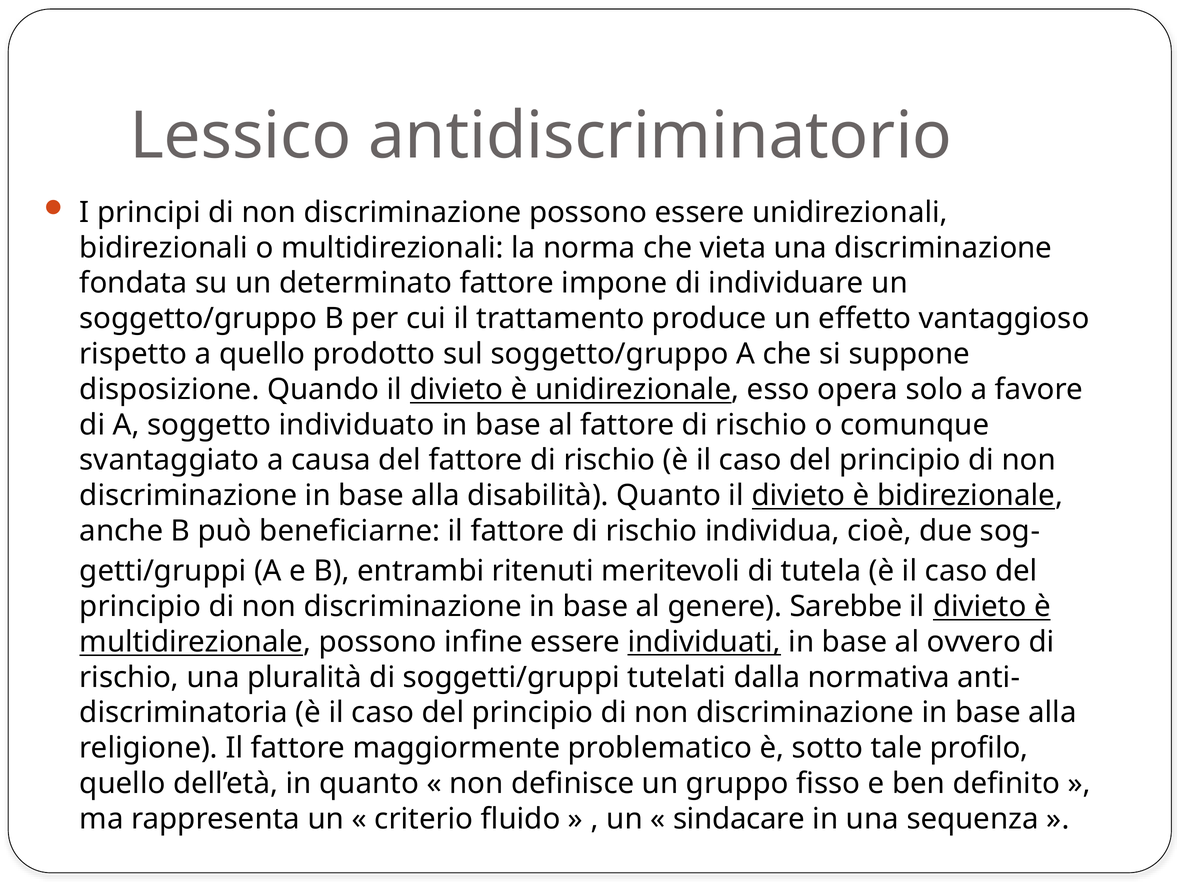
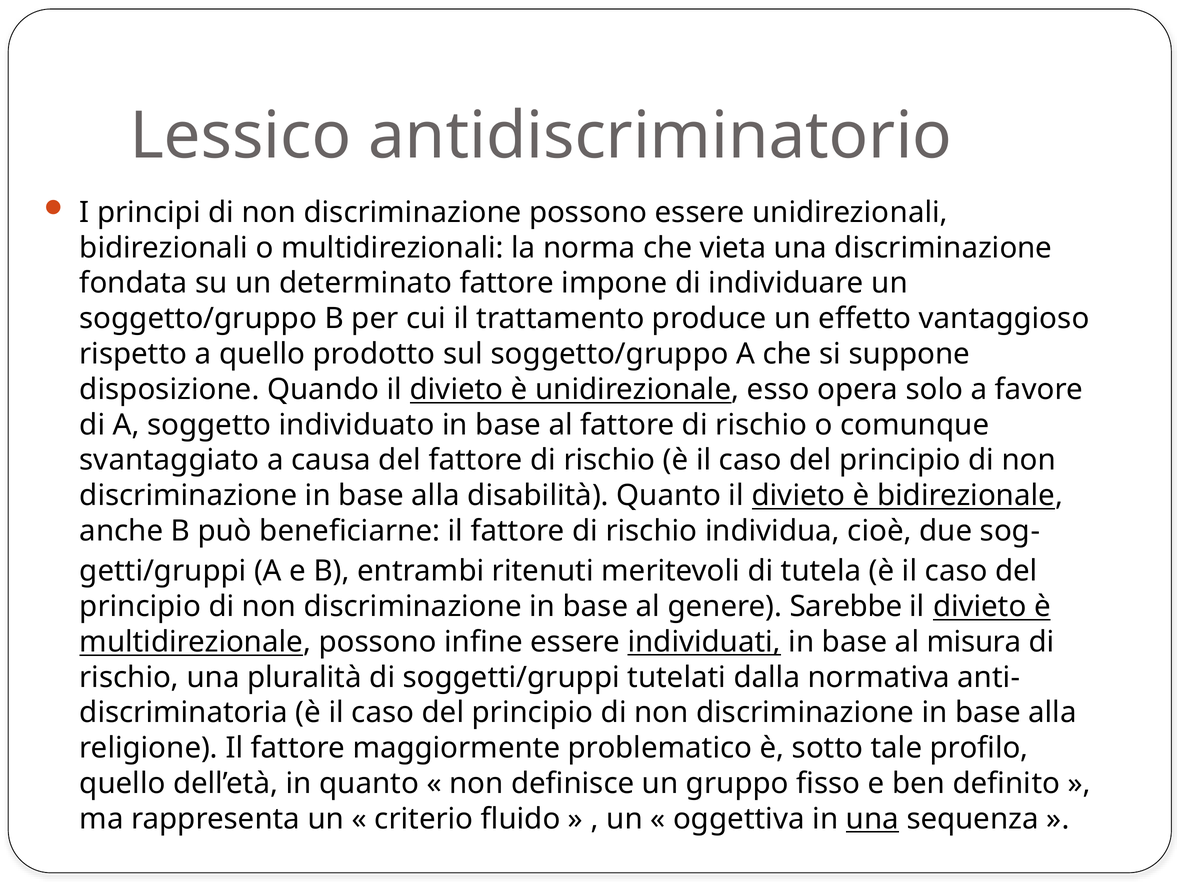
ovvero: ovvero -> misura (974, 642)
sindacare: sindacare -> oggettiva (739, 819)
una underline: none -> present (872, 819)
